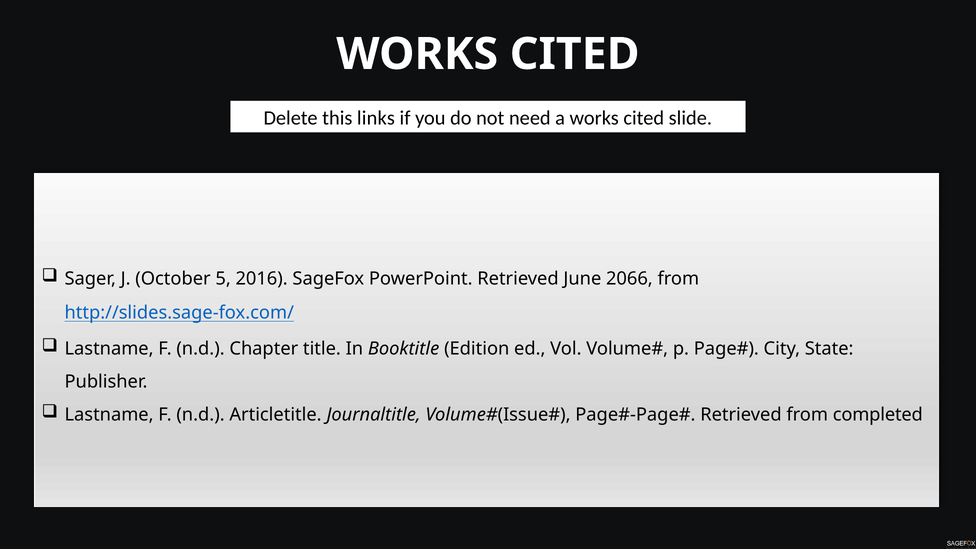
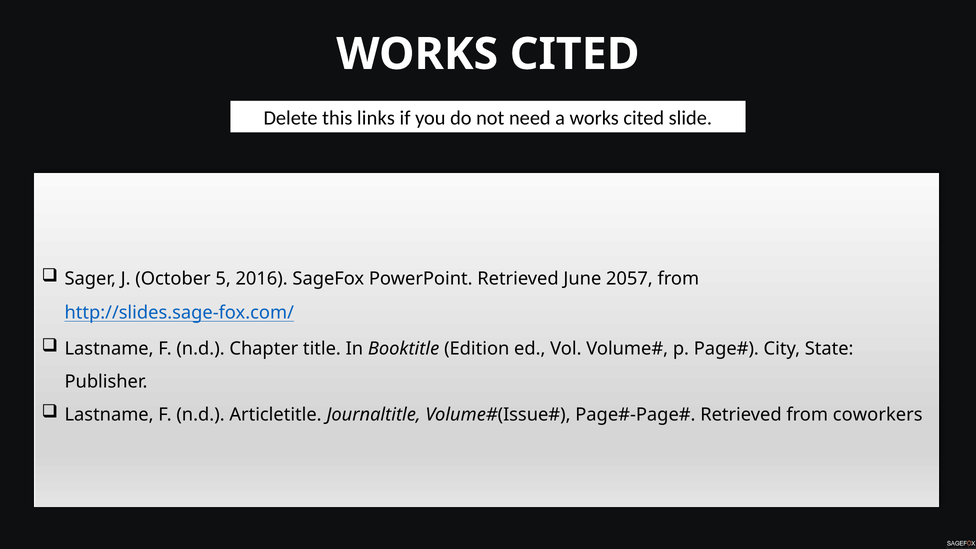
2066: 2066 -> 2057 (629, 279)
completed: completed -> coworkers (878, 415)
